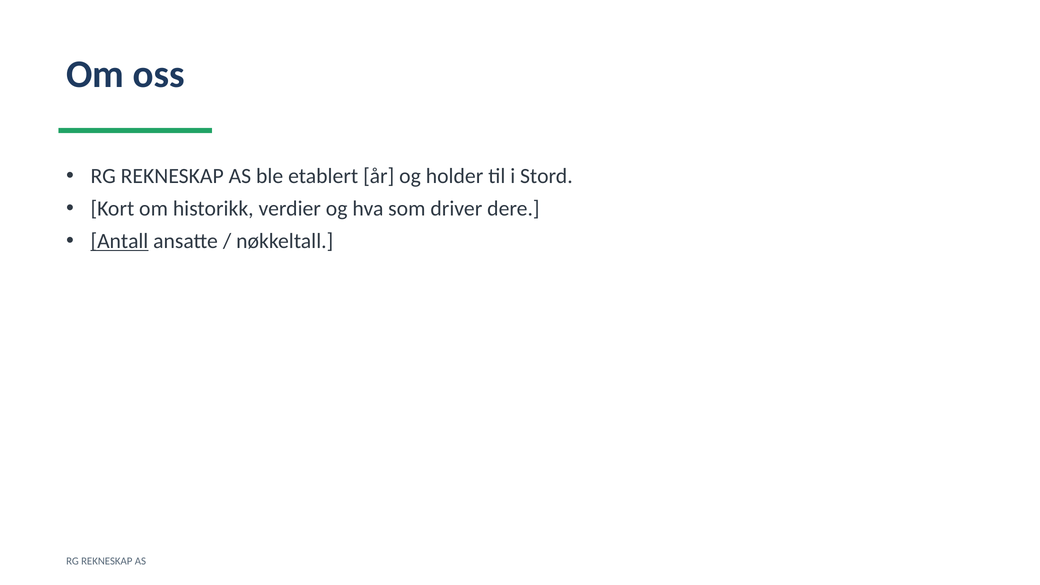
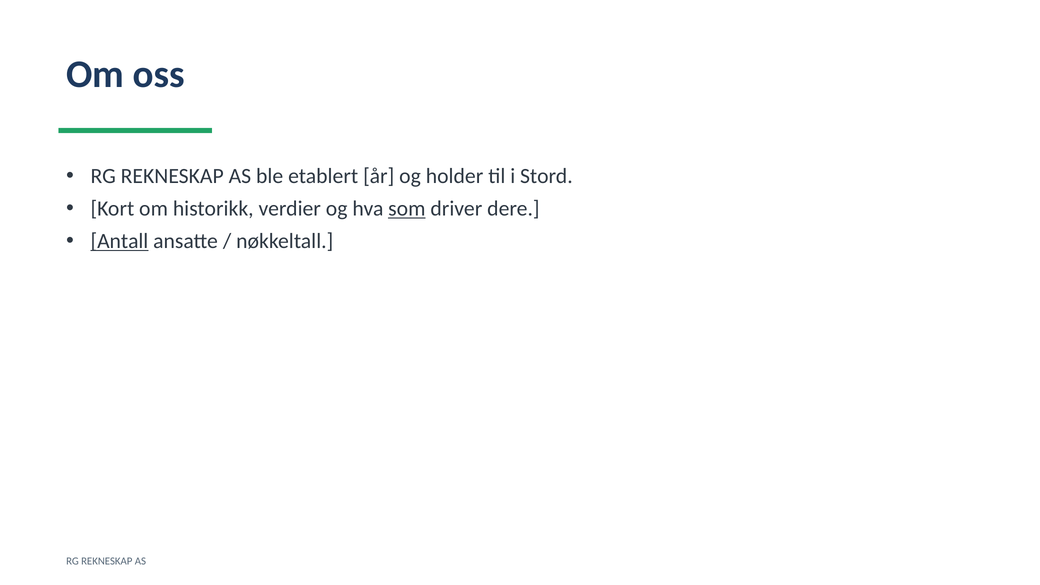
som underline: none -> present (407, 209)
